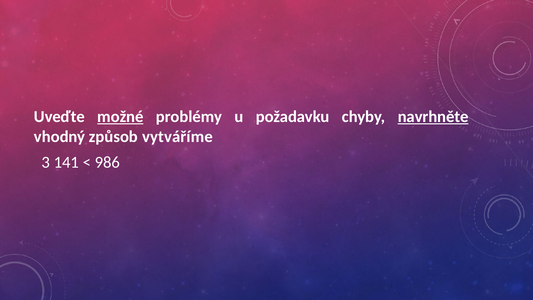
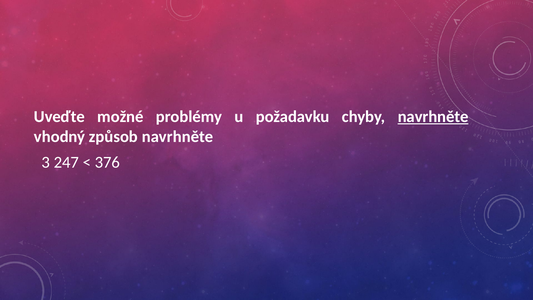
možné underline: present -> none (120, 117)
způsob vytváříme: vytváříme -> navrhněte (178, 137)
141: 141 -> 247 (66, 162)
986: 986 -> 376 (107, 162)
